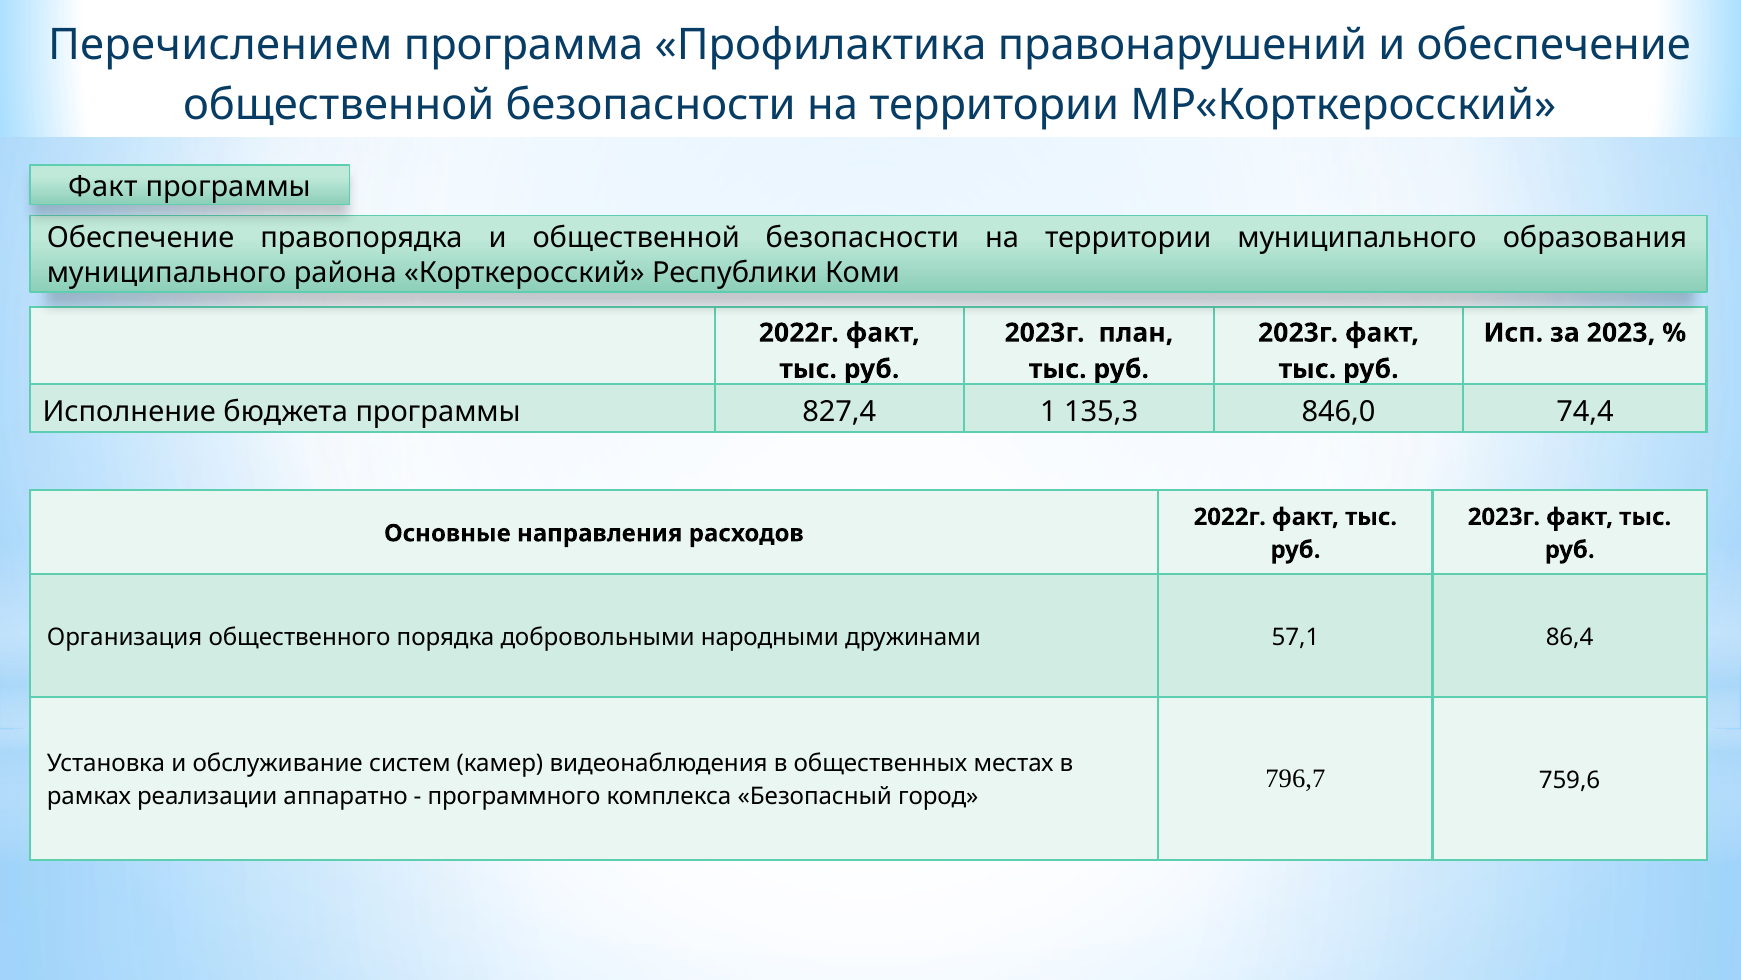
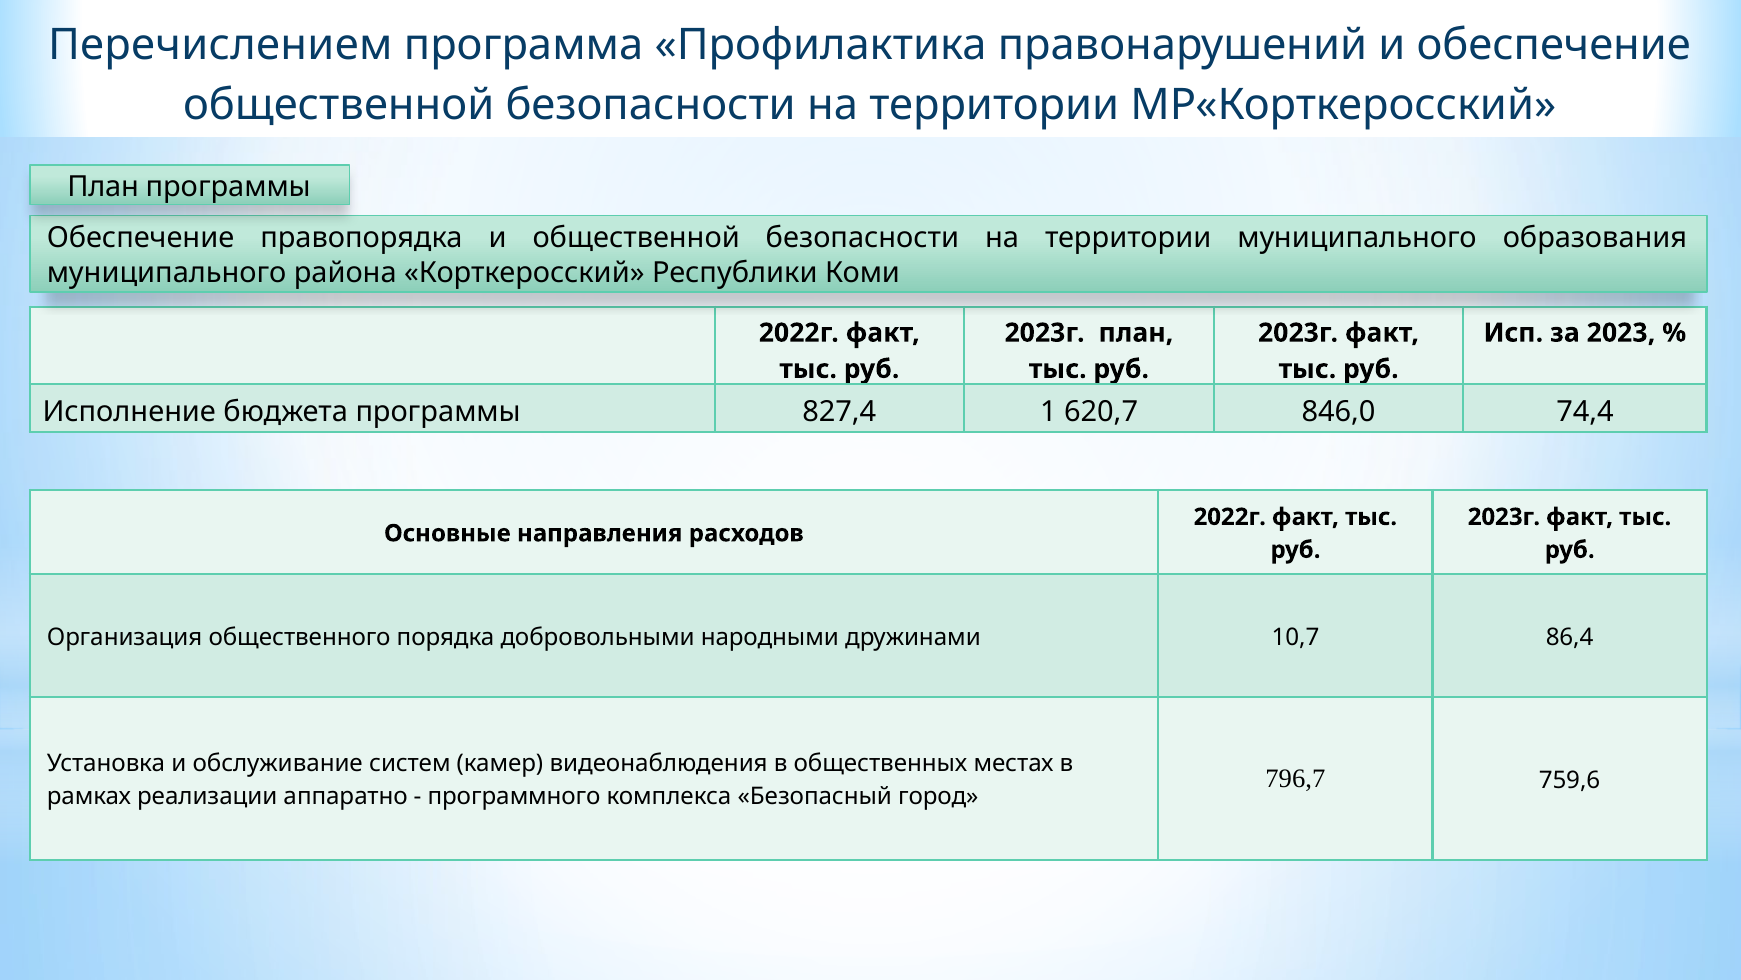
Факт: Факт -> План (103, 187)
135,3: 135,3 -> 620,7 (1101, 411)
57,1: 57,1 -> 10,7 (1296, 637)
